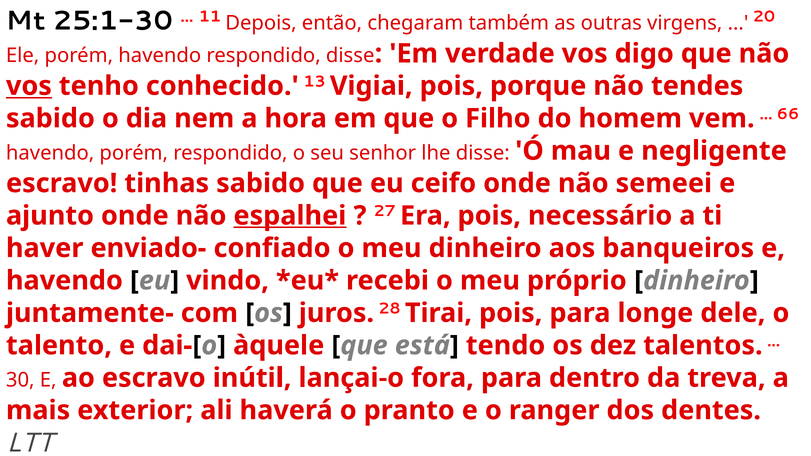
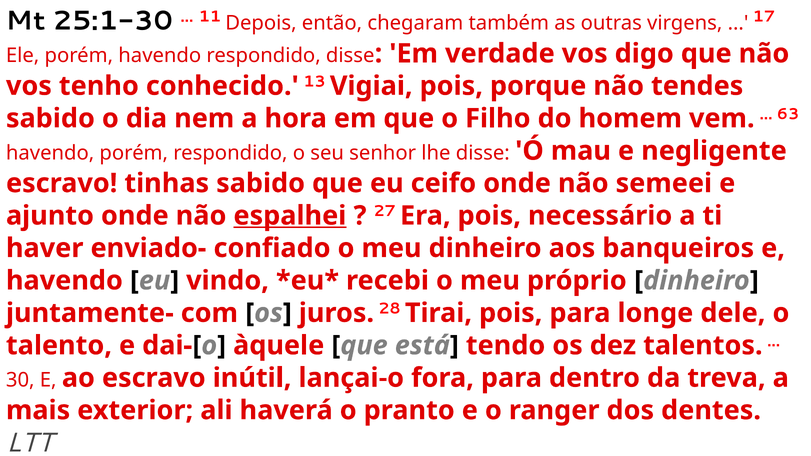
20: 20 -> 17 (764, 17)
vos underline: present -> none (29, 86)
66: 66 -> 63 (788, 114)
